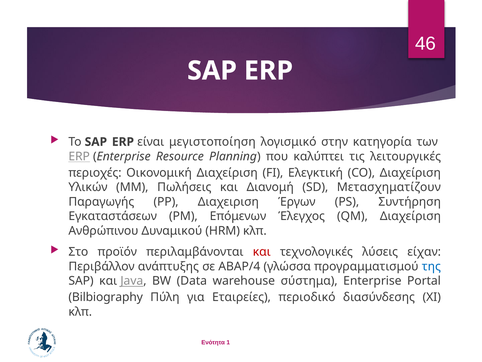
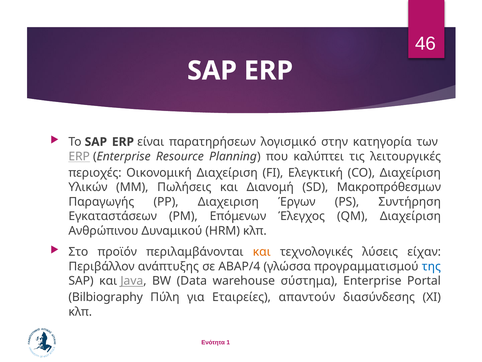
μεγιστοποίηση: μεγιστοποίηση -> παρατηρήσεων (212, 142)
Μετασχηματίζουν: Μετασχηματίζουν -> Μακροπρόθεσμων (389, 187)
και colour: red -> orange (262, 252)
περιοδικό: περιοδικό -> απαντούν (307, 297)
